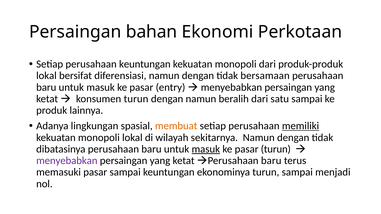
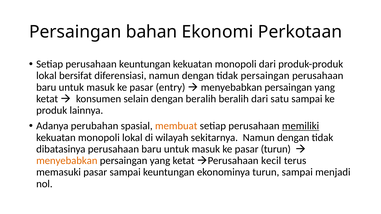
tidak bersamaan: bersamaan -> persaingan (265, 76)
konsumen turun: turun -> selain (136, 99)
dengan namun: namun -> beralih (201, 99)
lingkungan: lingkungan -> perubahan (95, 126)
masuk underline: present -> none (206, 149)
menyebabkan colour: purple -> orange (67, 161)
Perusahaan baru: baru -> kecil (271, 161)
